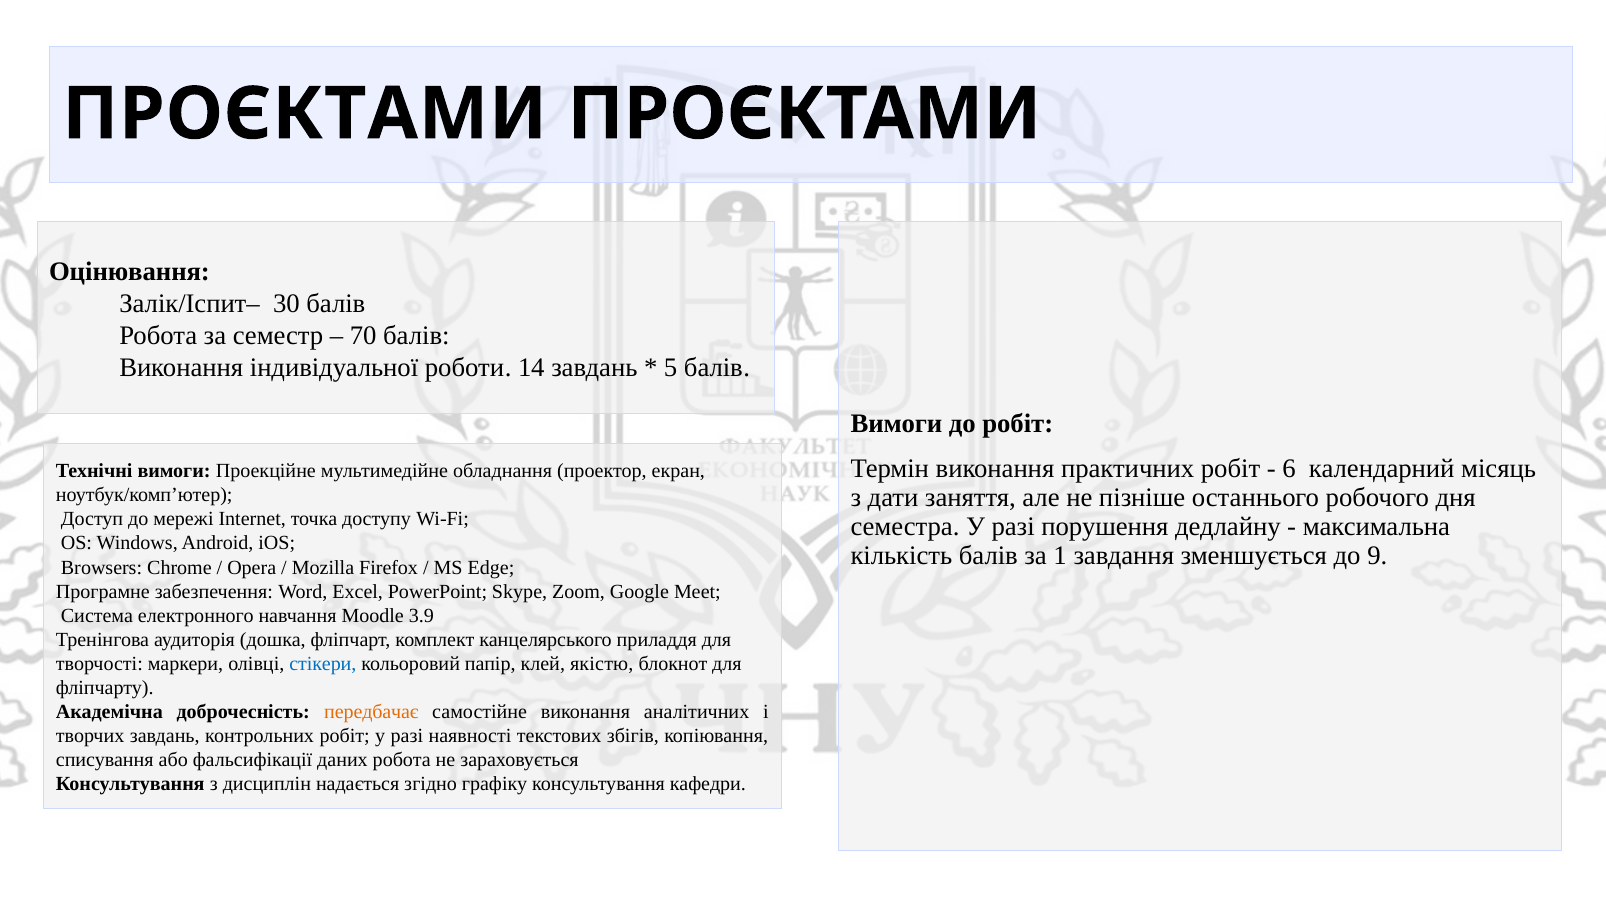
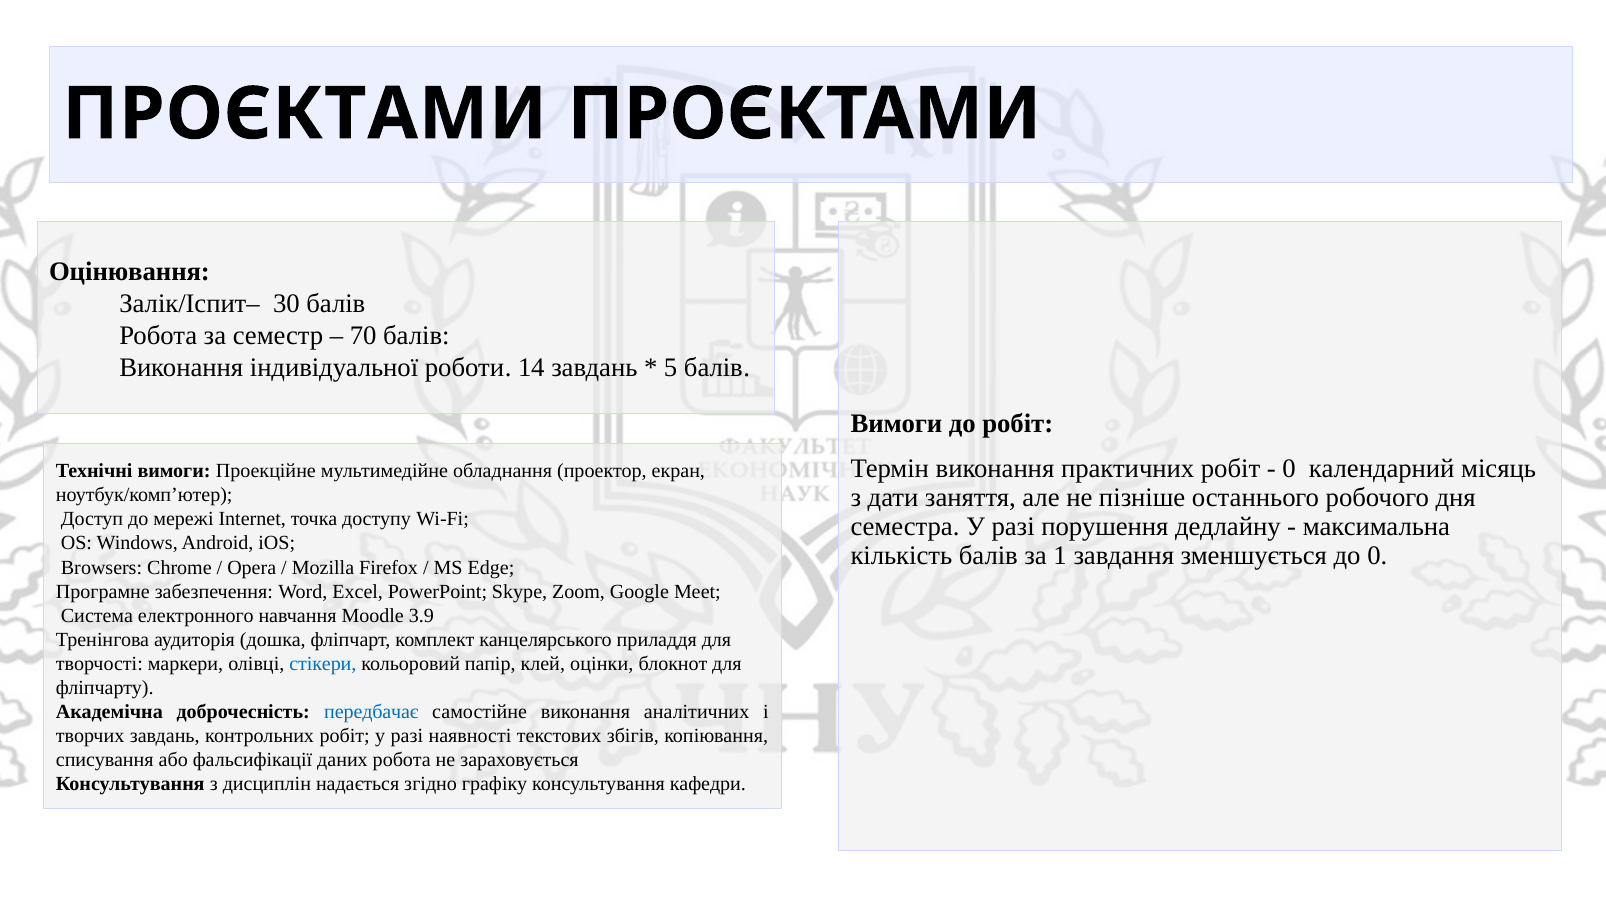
6: 6 -> 0 (1289, 469)
до 9: 9 -> 0 (1377, 556)
якістю: якістю -> оцінки (602, 664)
передбачає colour: orange -> blue (371, 712)
